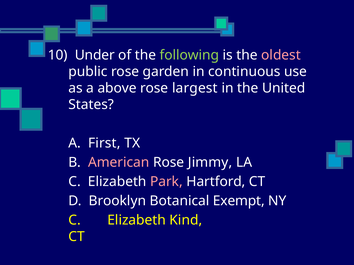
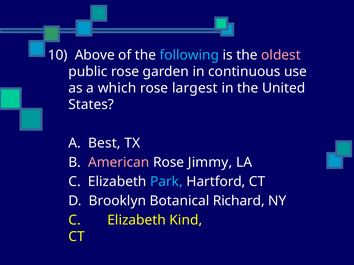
Under: Under -> Above (95, 55)
following colour: light green -> light blue (189, 55)
above: above -> which (117, 88)
First: First -> Best (104, 143)
Park colour: pink -> light blue (166, 182)
Exempt: Exempt -> Richard (239, 201)
